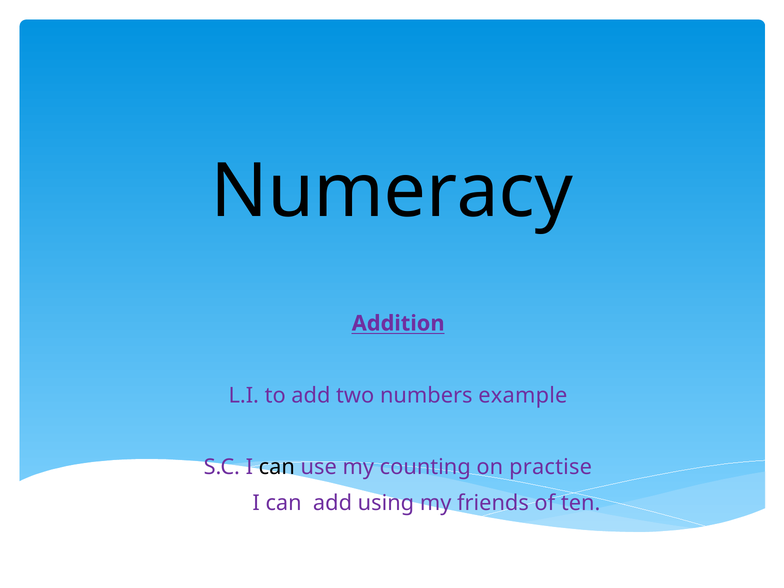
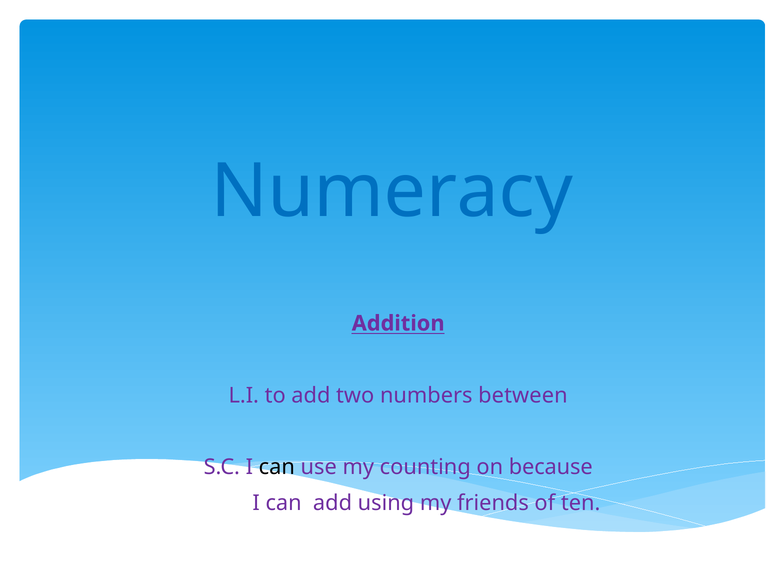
Numeracy colour: black -> blue (392, 191)
example: example -> between (523, 395)
practise: practise -> because (551, 467)
